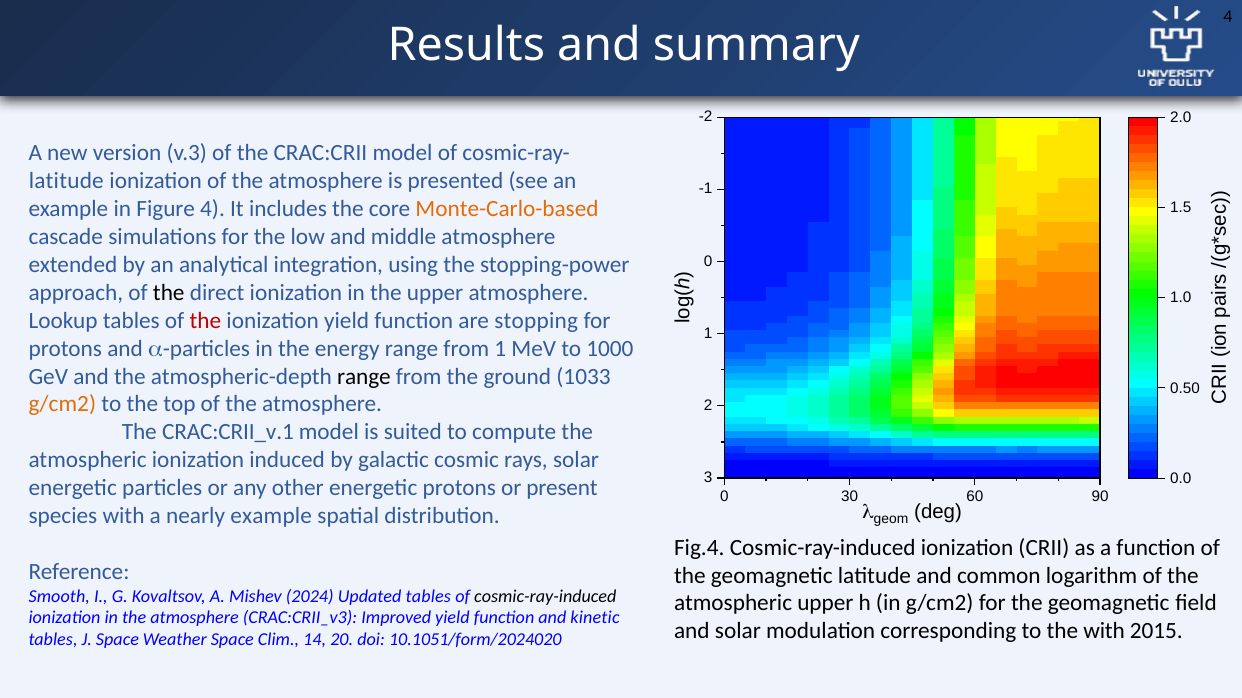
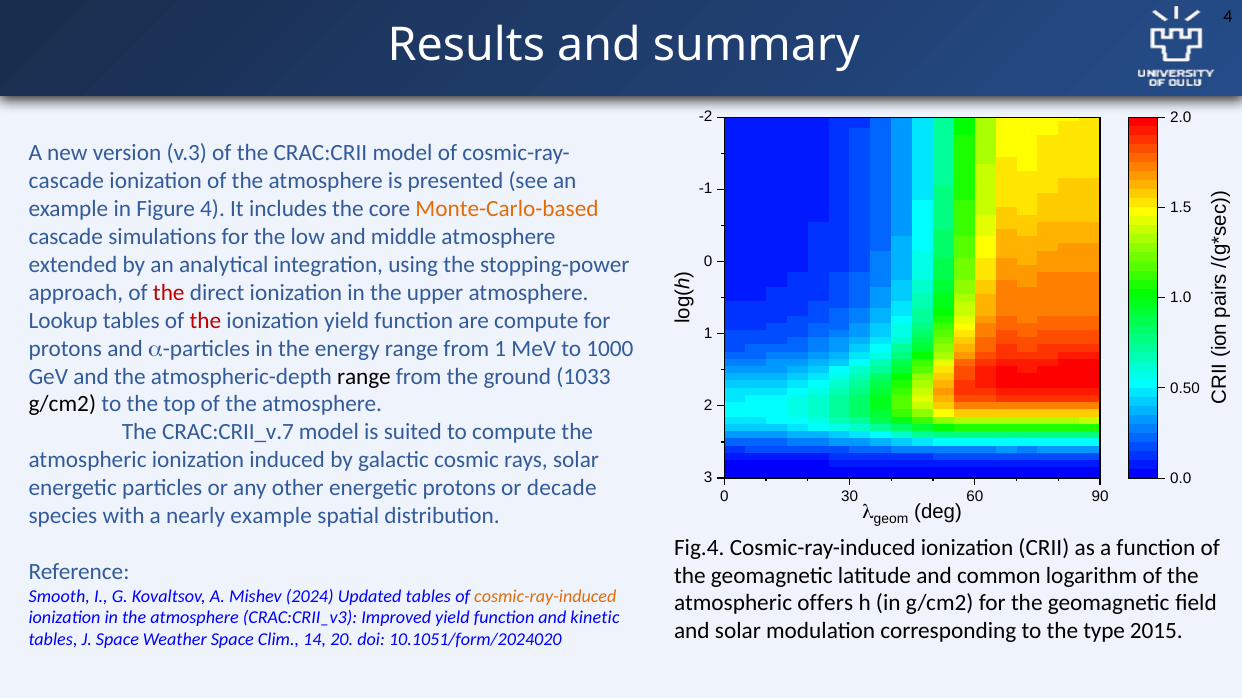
latitude: latitude -> cascade (66, 181)
the colour: black -> red (169, 293)
are stopping: stopping -> compute (536, 321)
g/cm2 colour: orange -> black (62, 405)
CRAC:CRII_v.1: CRAC:CRII_v.1 -> CRAC:CRII_v.7 (228, 433)
present: present -> decade (562, 488)
cosmic-ray-induced colour: black -> orange (545, 597)
atmospheric upper: upper -> offers (825, 604)
the with: with -> type (1104, 632)
